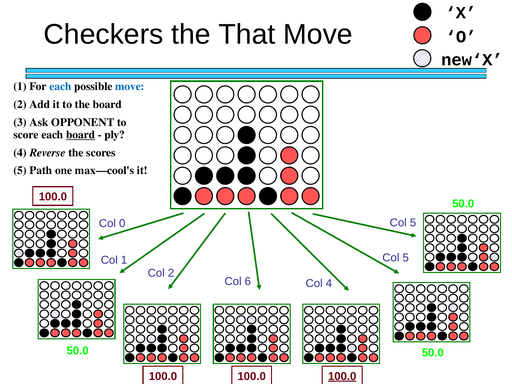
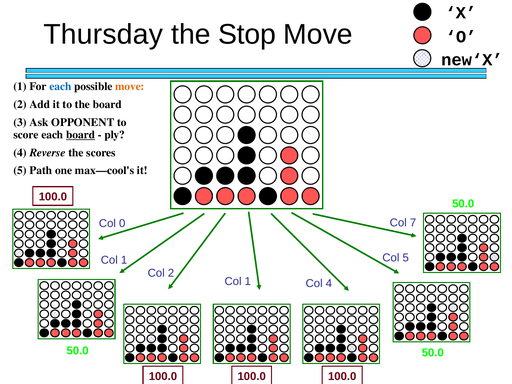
Checkers: Checkers -> Thursday (103, 34)
That: That -> Stop (247, 34)
move colour: blue -> orange (130, 86)
5: 5 -> 7 (413, 223)
6: 6 -> 1 (248, 282)
100.0 underline: present -> none (342, 376)
